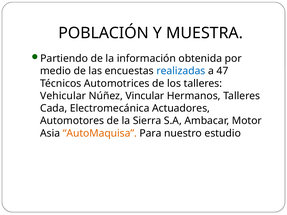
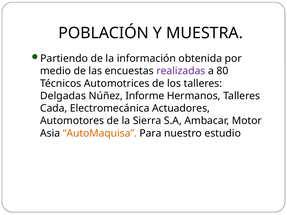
realizadas colour: blue -> purple (181, 71)
47: 47 -> 80 (222, 71)
Vehicular: Vehicular -> Delgadas (63, 96)
Vincular: Vincular -> Informe (145, 96)
